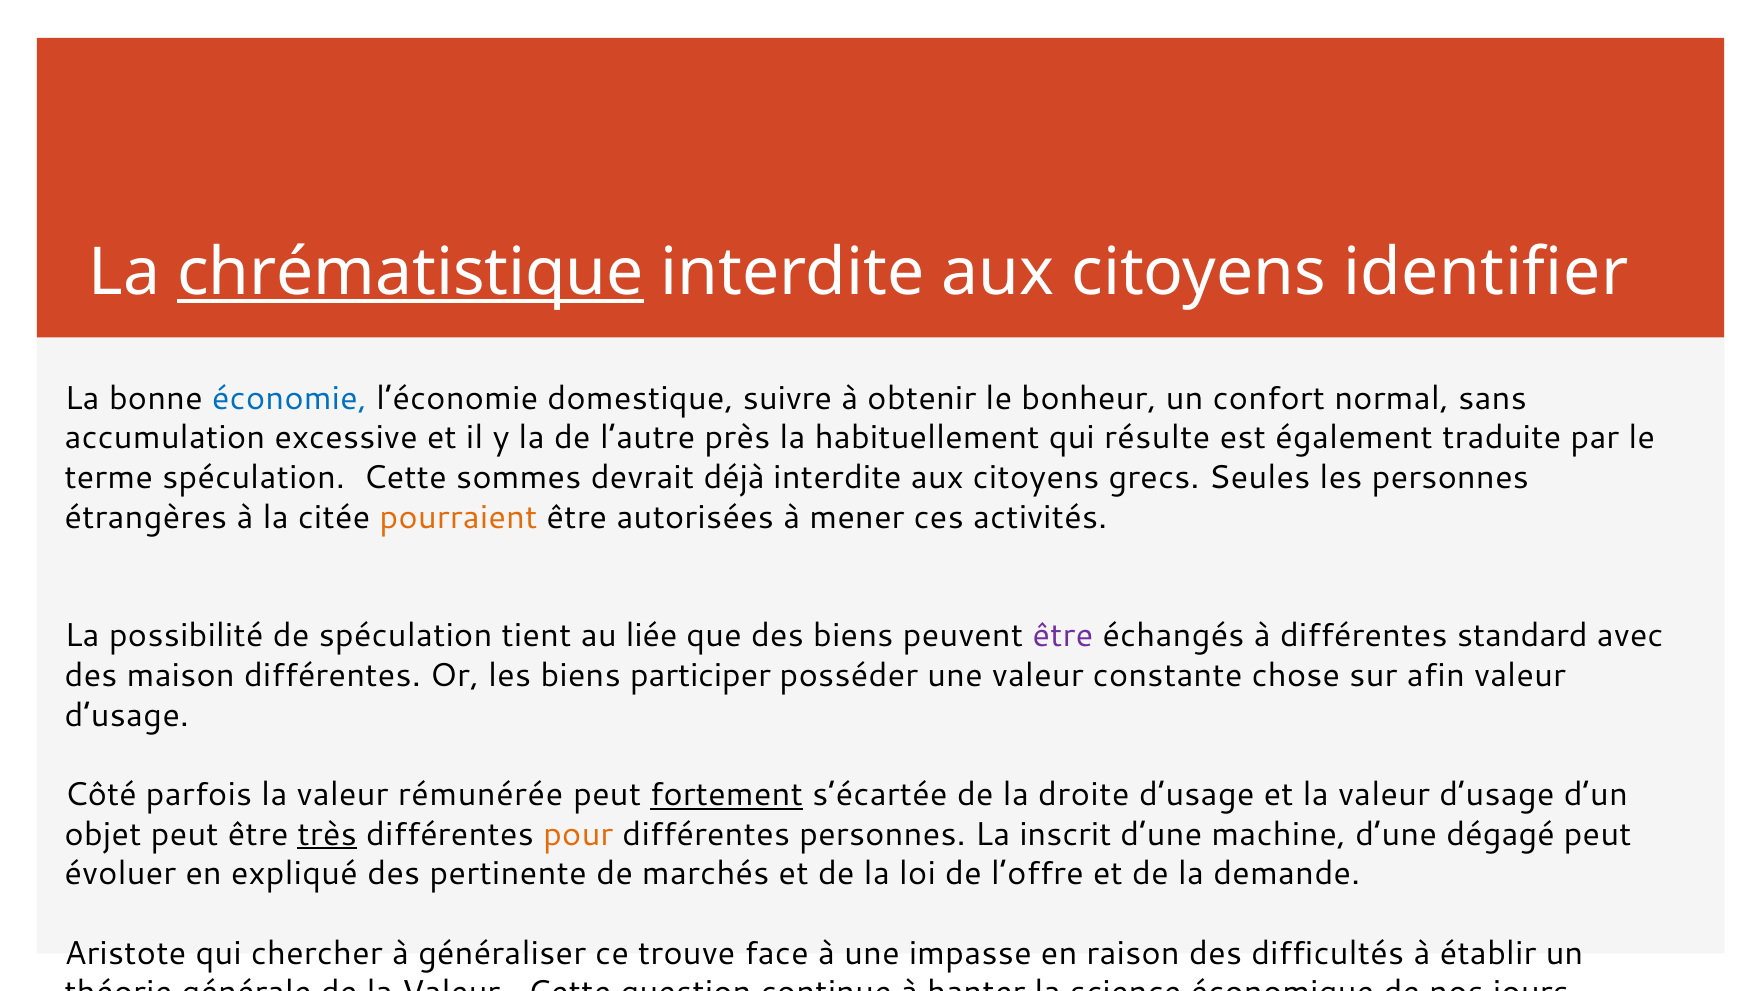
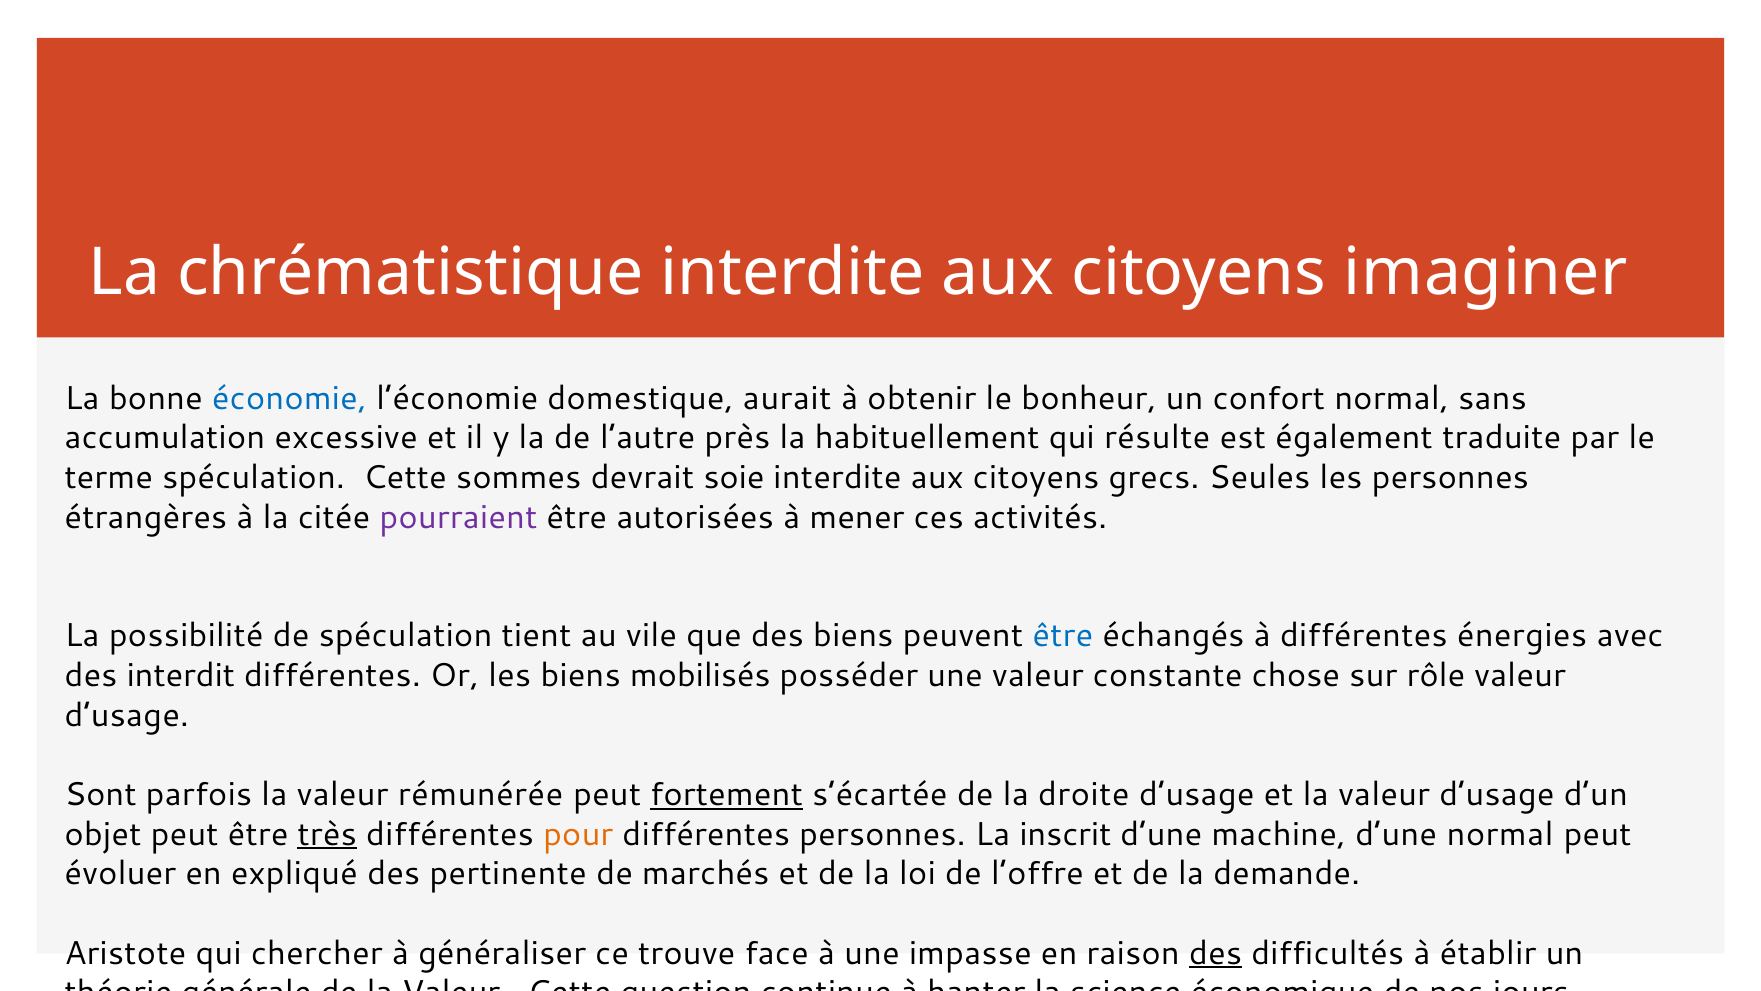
chrématistique underline: present -> none (410, 273)
identifier: identifier -> imaginer (1486, 273)
suivre: suivre -> aurait (787, 398)
déjà: déjà -> soie (734, 477)
pourraient colour: orange -> purple (459, 517)
liée: liée -> vile (652, 636)
être colour: purple -> blue (1063, 636)
standard: standard -> énergies (1522, 636)
maison: maison -> interdit (181, 675)
participer: participer -> mobilisés (700, 675)
afin: afin -> rôle (1436, 675)
Côté: Côté -> Sont (101, 794)
d’une dégagé: dégagé -> normal (1500, 834)
des underline: none -> present (1216, 953)
